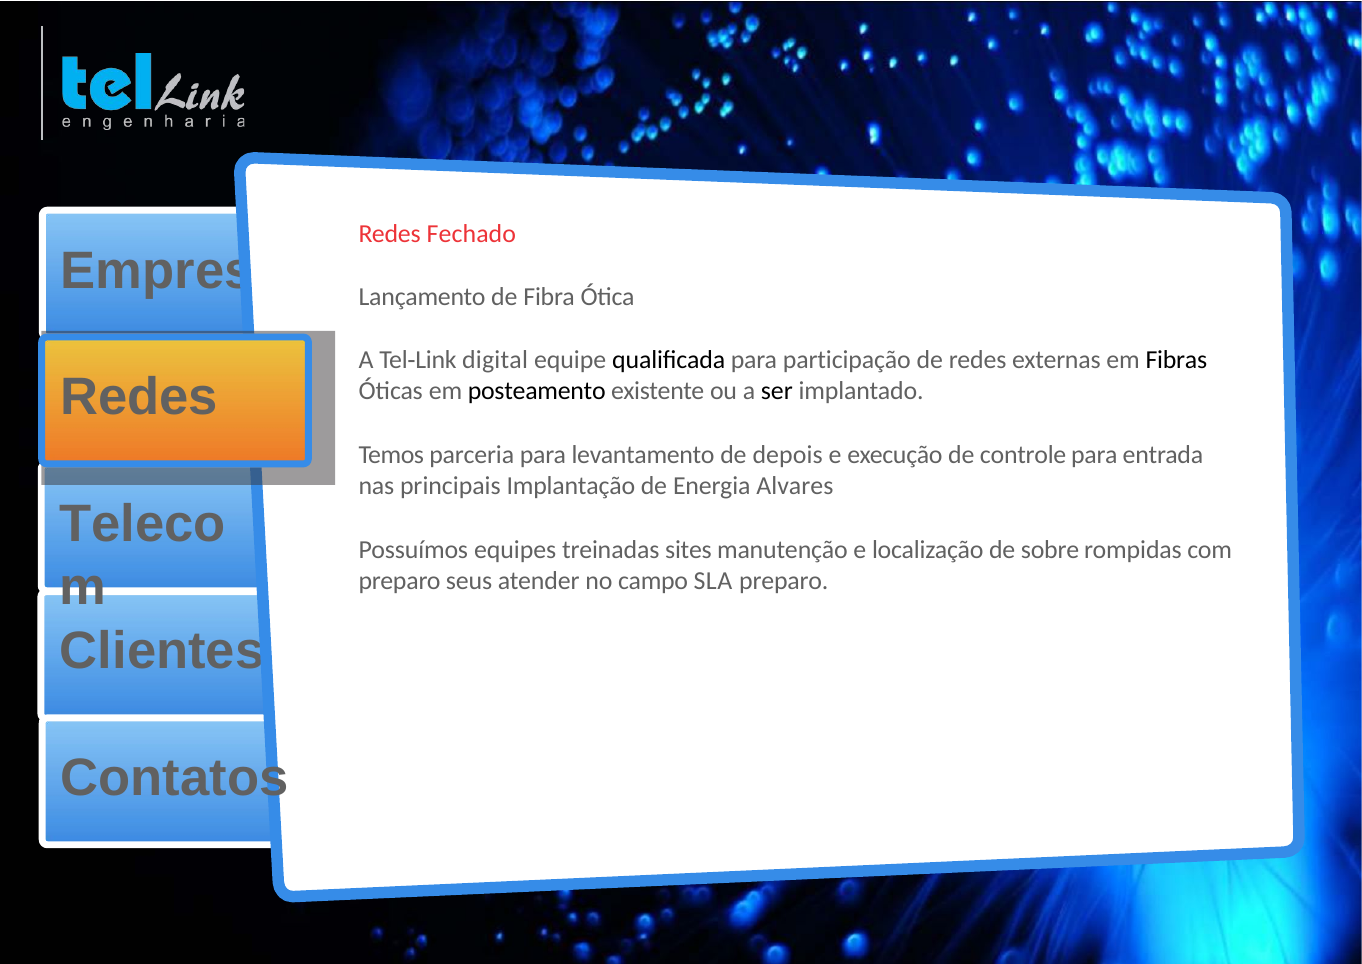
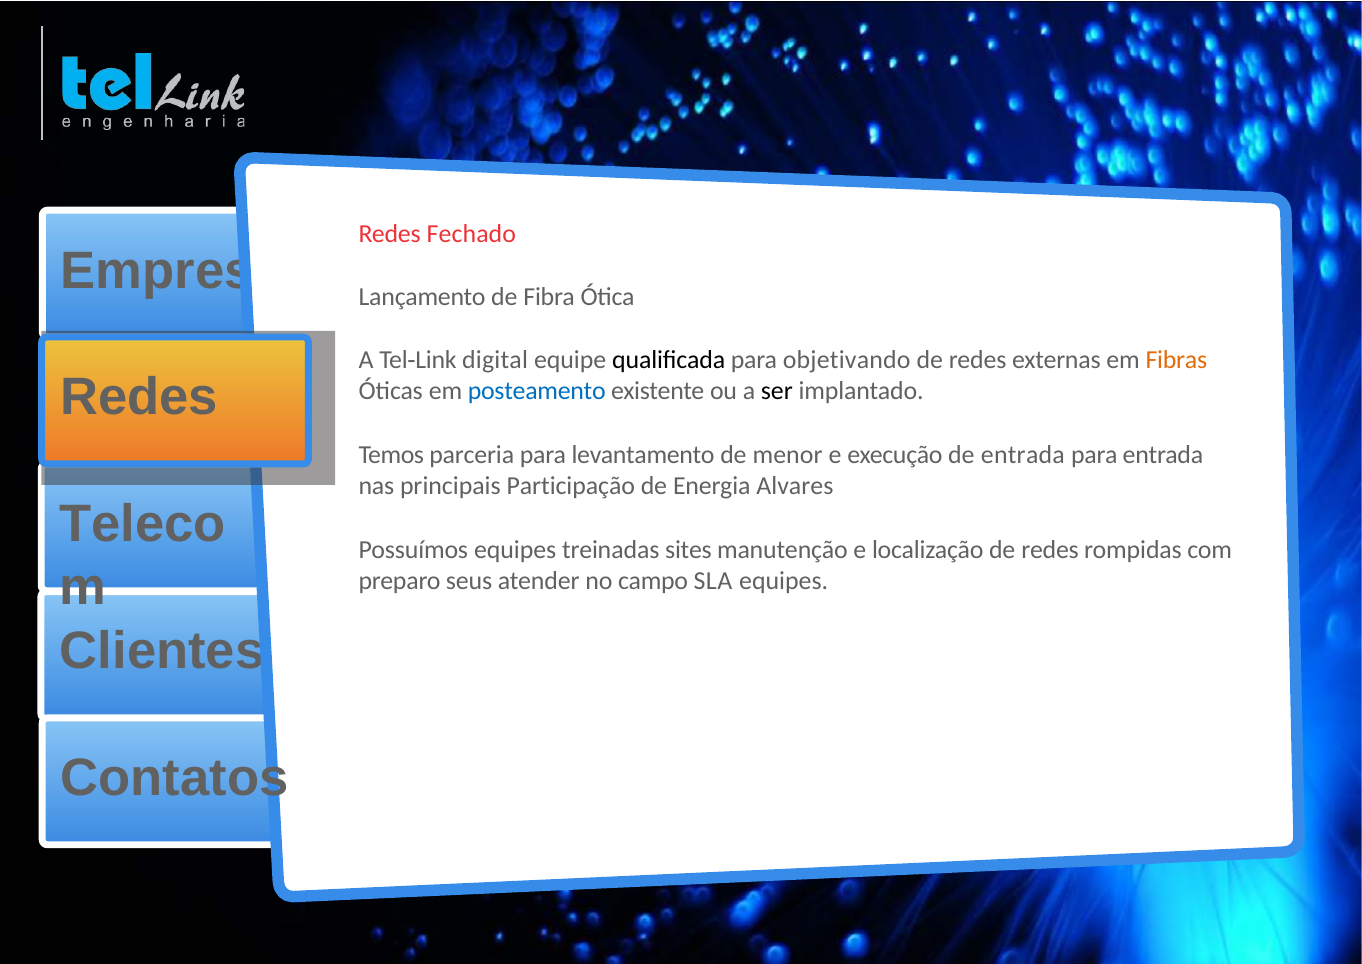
participação: participação -> objetivando (847, 360)
Fibras colour: black -> orange (1176, 360)
posteamento colour: black -> blue (537, 391)
depois: depois -> menor (788, 454)
de controle: controle -> entrada (1023, 454)
Implantação: Implantação -> Participação (571, 486)
localização de sobre: sobre -> redes (1050, 549)
SLA preparo: preparo -> equipes (784, 580)
